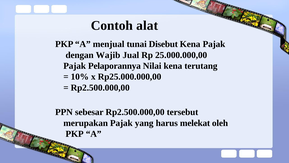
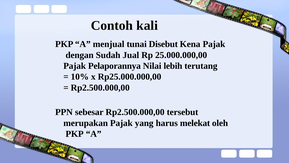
alat: alat -> kali (147, 25)
Wajib: Wajib -> Sudah (108, 55)
Nilai kena: kena -> lebih (173, 66)
